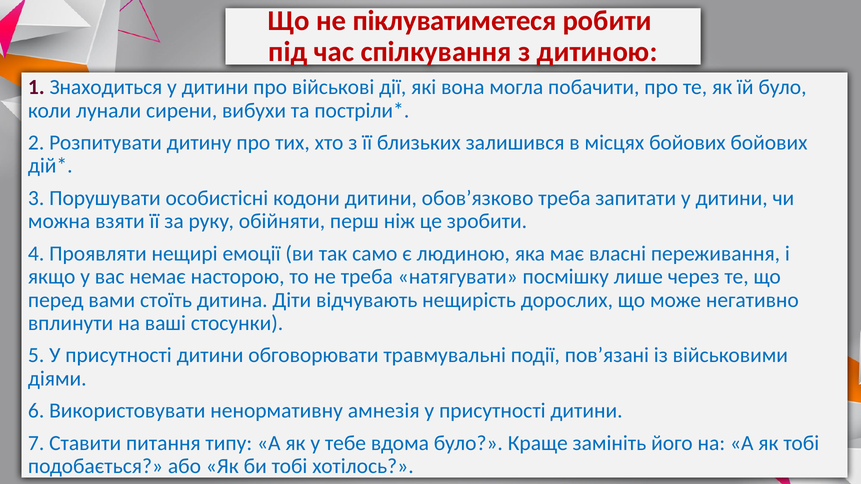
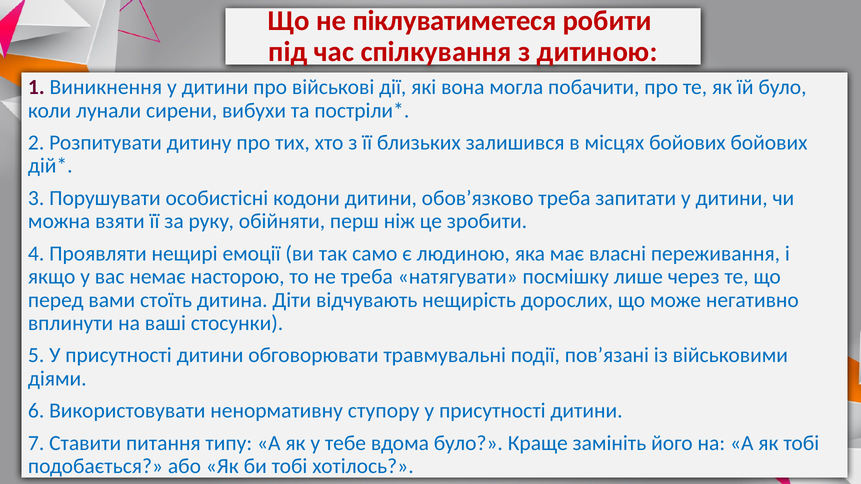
Знаходиться: Знаходиться -> Виникнення (106, 87)
амнезія: амнезія -> ступору (384, 411)
